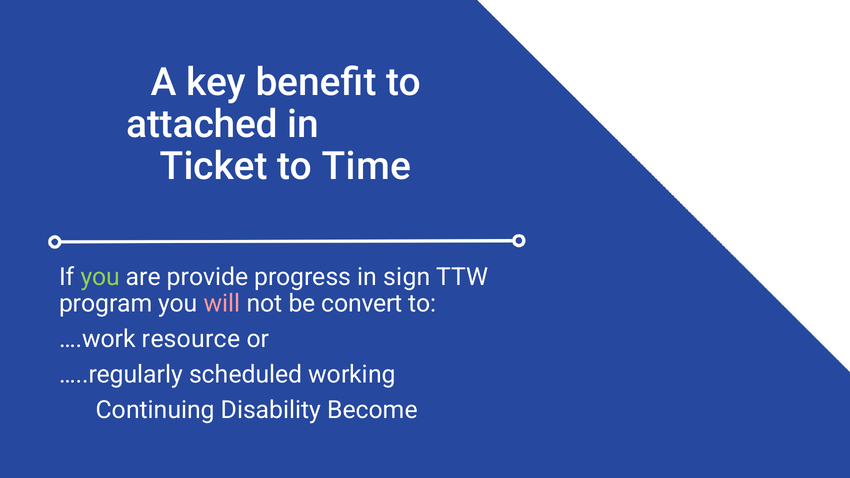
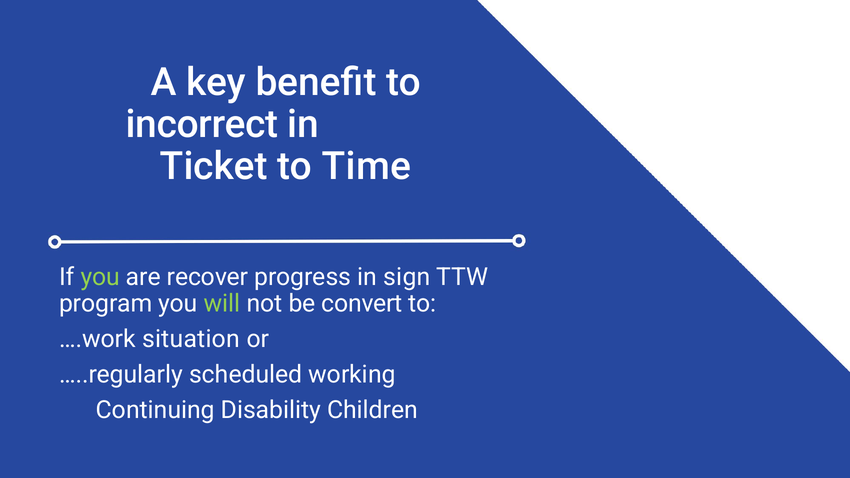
attached: attached -> incorrect (202, 124)
provide: provide -> recover (208, 277)
will colour: pink -> light green (222, 304)
resource: resource -> situation (191, 339)
Become: Become -> Children (373, 410)
